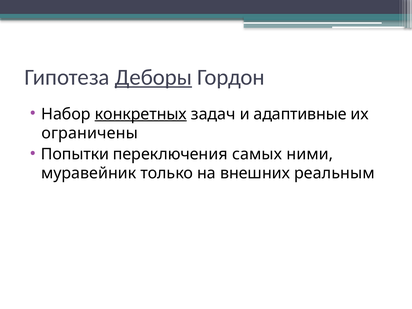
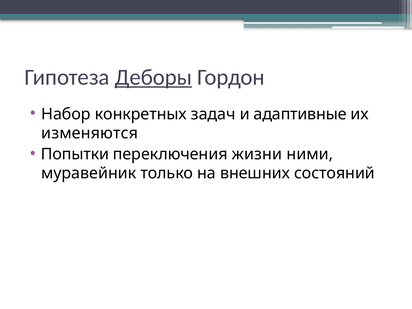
конкретных underline: present -> none (141, 114)
ограничены: ограничены -> изменяются (90, 133)
самых: самых -> жизни (257, 154)
реальным: реальным -> состояний (334, 173)
